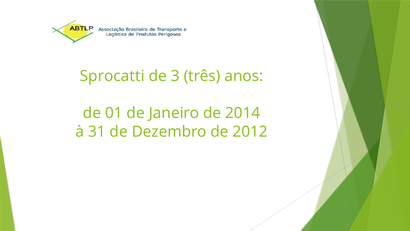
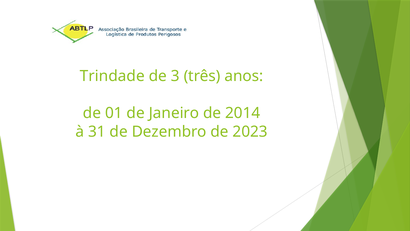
Sprocatti: Sprocatti -> Trindade (112, 76)
2012: 2012 -> 2023 (250, 131)
